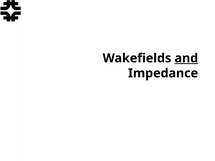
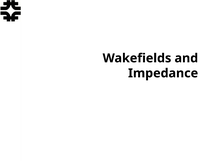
and underline: present -> none (186, 58)
